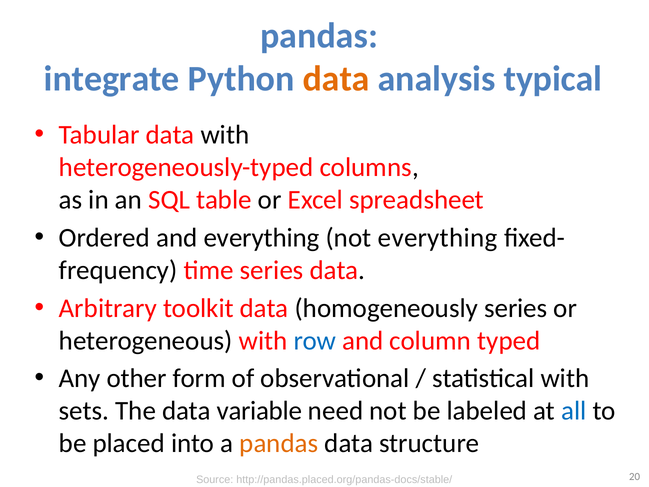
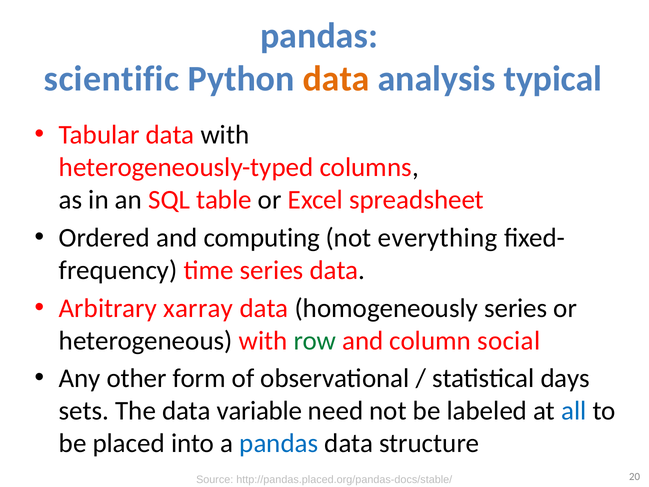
integrate: integrate -> scientific (112, 79)
and everything: everything -> computing (262, 238)
toolkit: toolkit -> xarray (198, 308)
row colour: blue -> green (315, 340)
typed: typed -> social (509, 340)
statistical with: with -> days (565, 378)
pandas colour: orange -> blue (279, 443)
